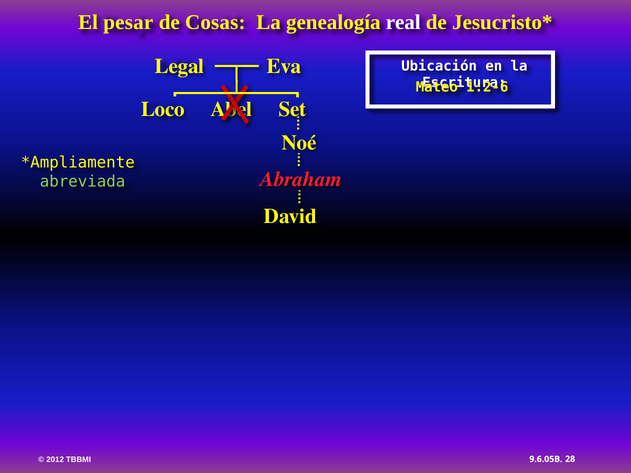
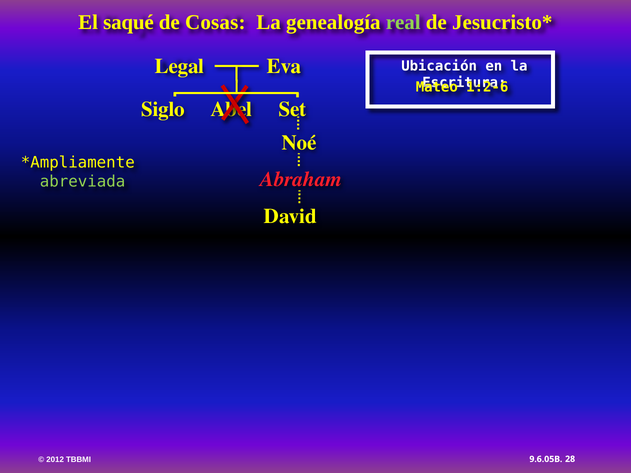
pesar: pesar -> saqué (128, 23)
real colour: white -> light green (403, 23)
Loco: Loco -> Siglo (163, 109)
